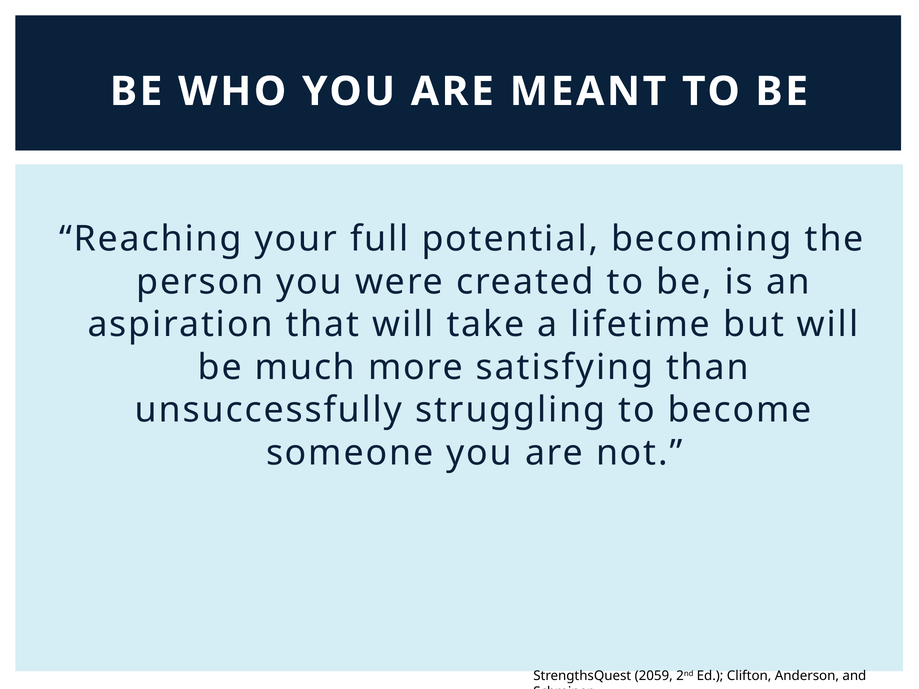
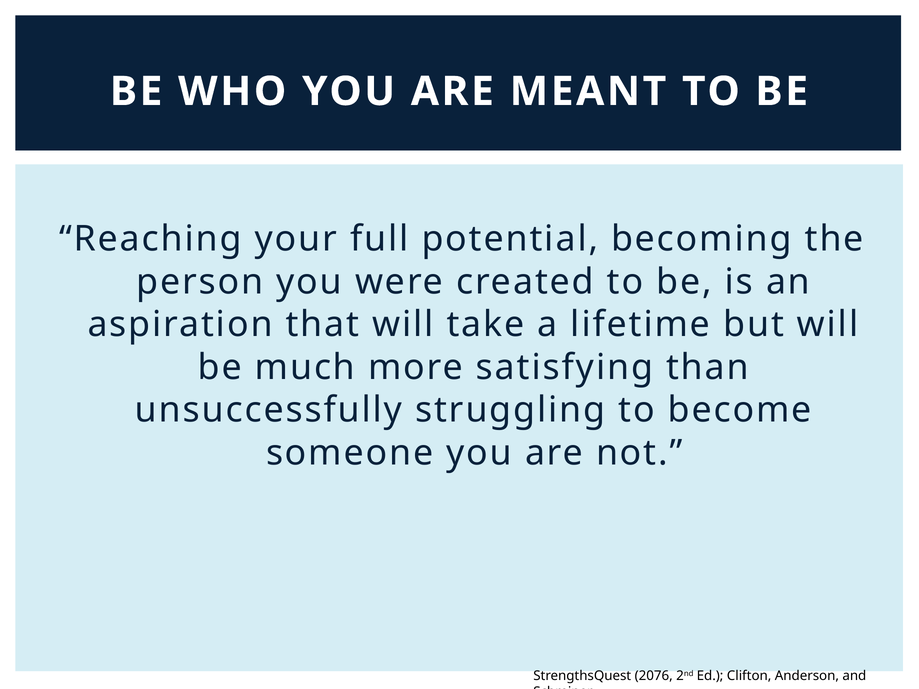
2059: 2059 -> 2076 (654, 676)
